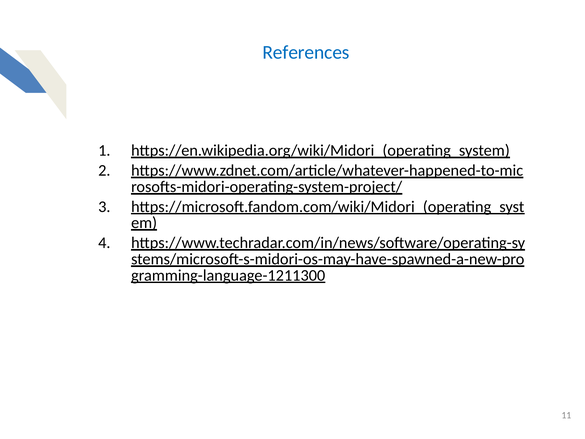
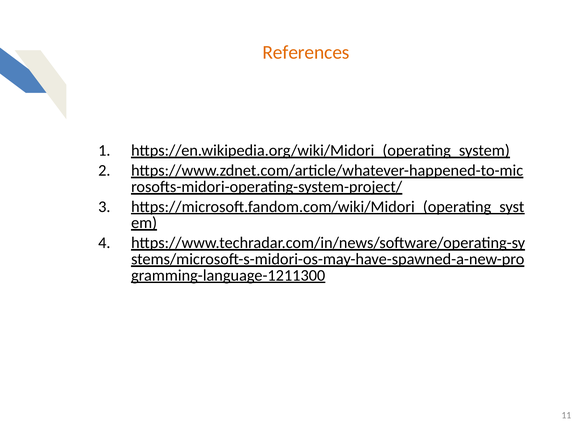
References colour: blue -> orange (306, 53)
